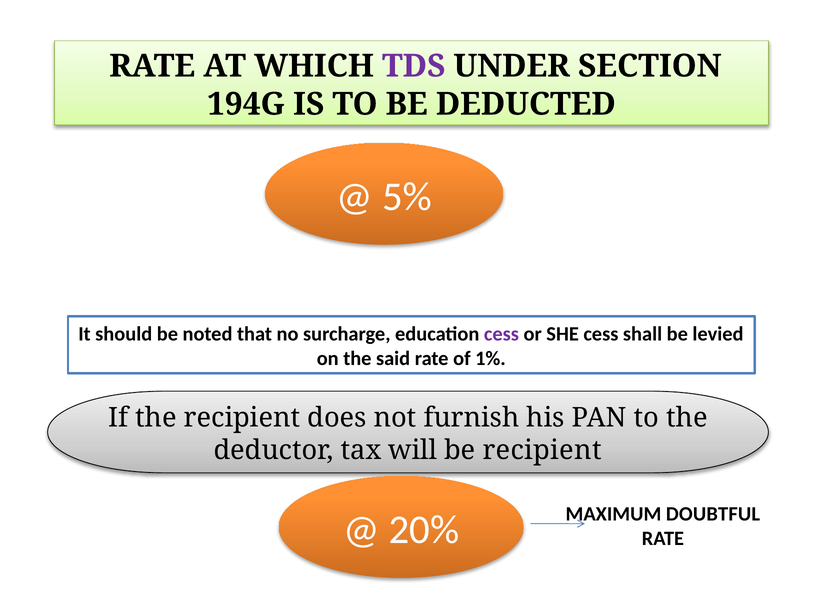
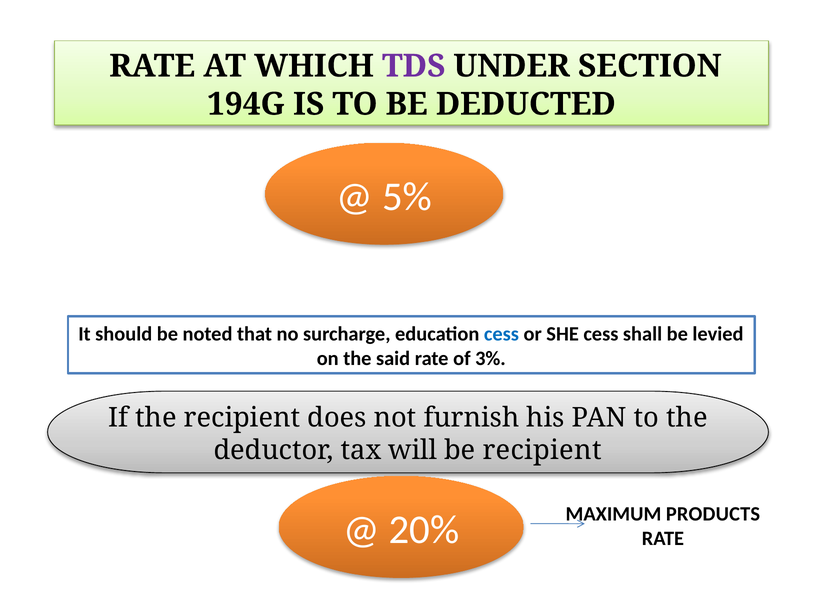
cess colour: purple -> blue (501, 334)
1%: 1% -> 3% (490, 358)
DOUBTFUL: DOUBTFUL -> PRODUCTS (713, 514)
